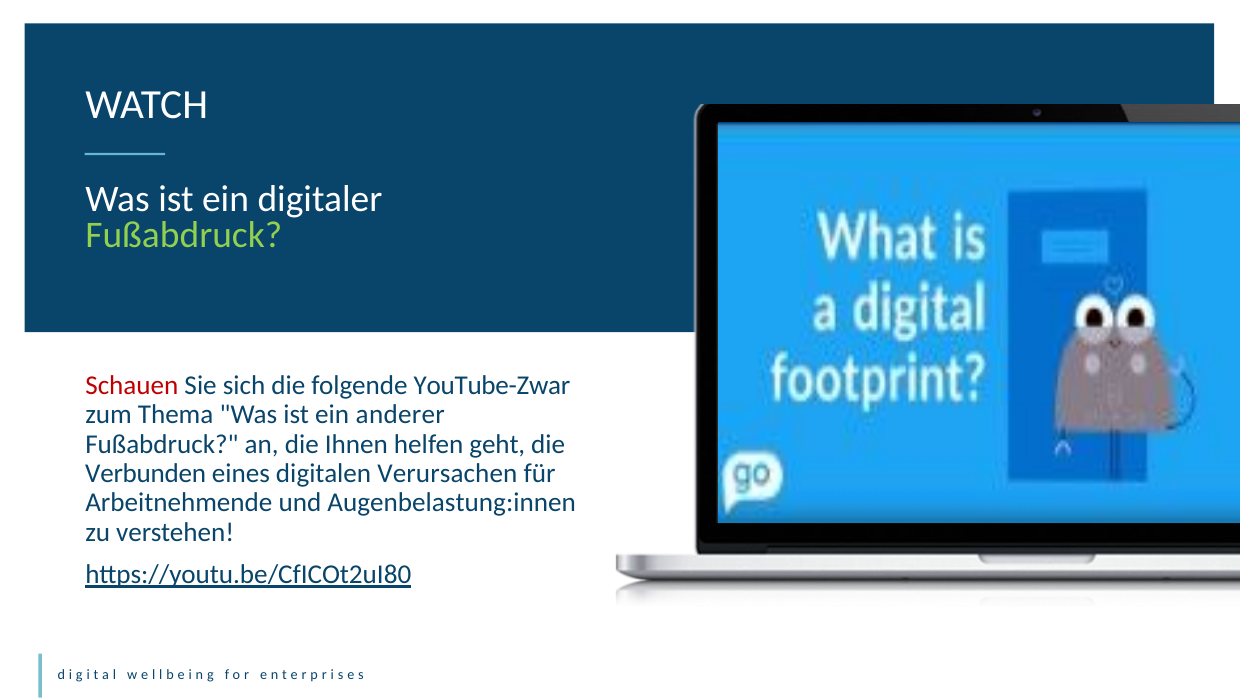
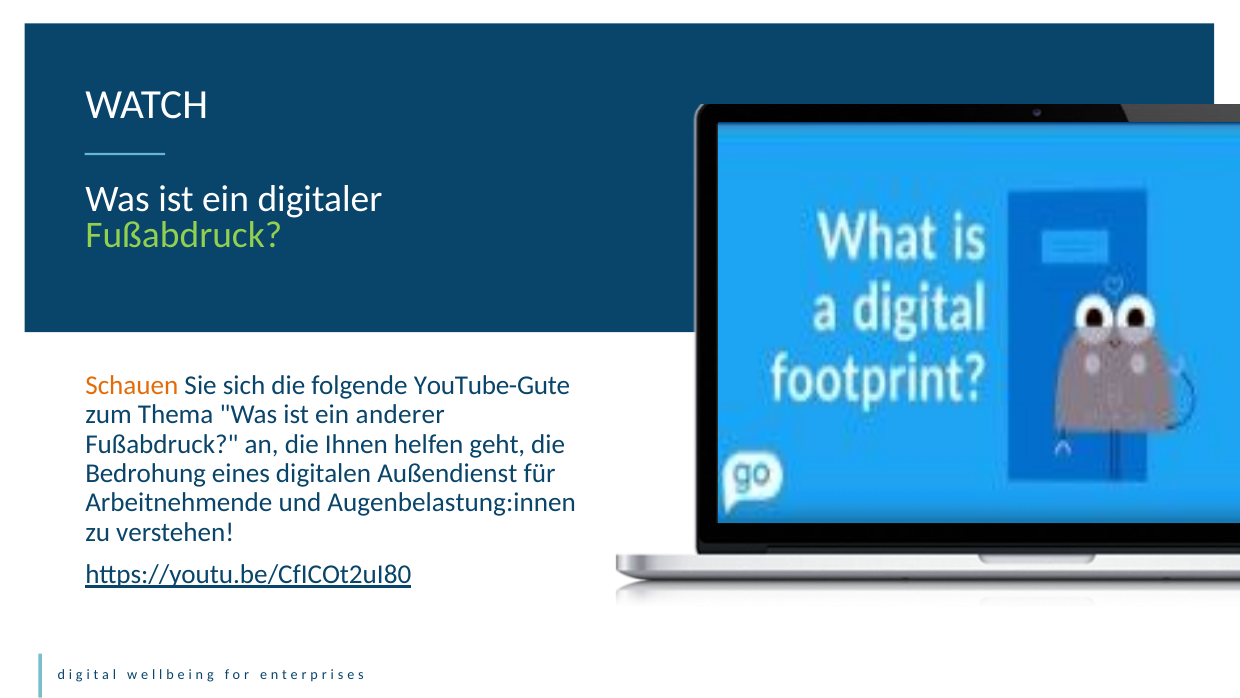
Schauen colour: red -> orange (132, 385)
YouTube-Zwar: YouTube-Zwar -> YouTube-Gute (492, 385)
Verbunden: Verbunden -> Bedrohung (146, 473)
Verursachen: Verursachen -> Außendienst (447, 473)
